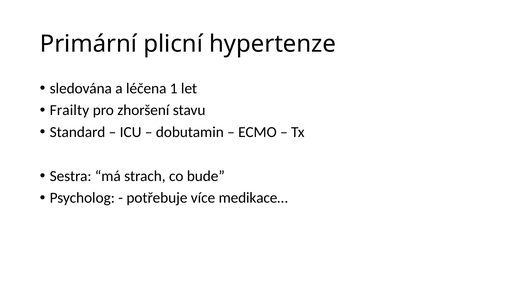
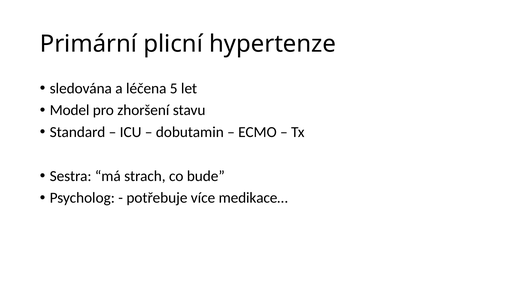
1: 1 -> 5 (174, 88)
Frailty: Frailty -> Model (70, 110)
